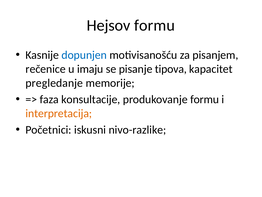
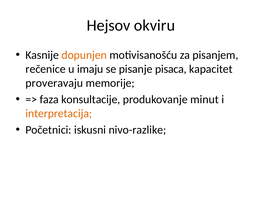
Hejsov formu: formu -> okviru (154, 25)
dopunjen colour: blue -> orange (84, 55)
tipova: tipova -> pisaca (171, 69)
pregledanje: pregledanje -> proveravaju (54, 83)
produkovanje formu: formu -> minut (204, 99)
